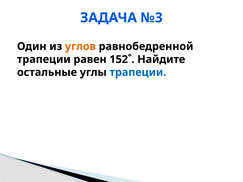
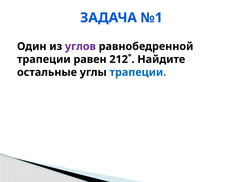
№3: №3 -> №1 (152, 18)
углов colour: orange -> purple (80, 46)
152˚: 152˚ -> 212˚ (122, 59)
